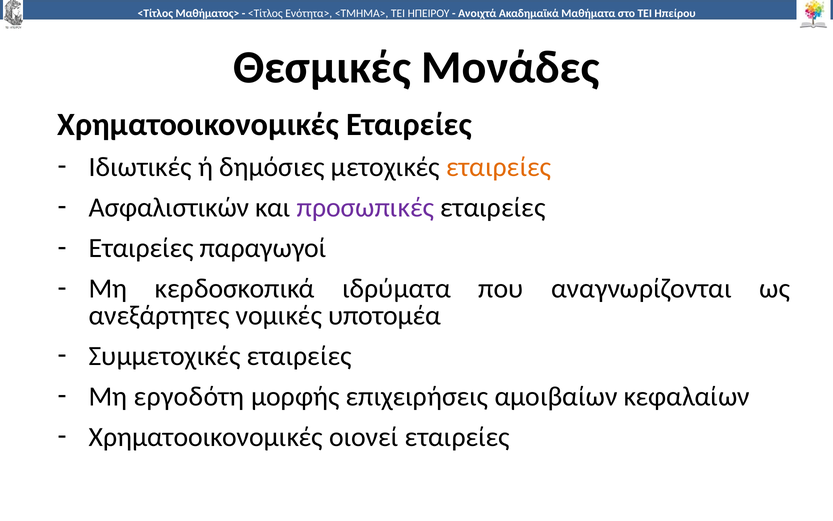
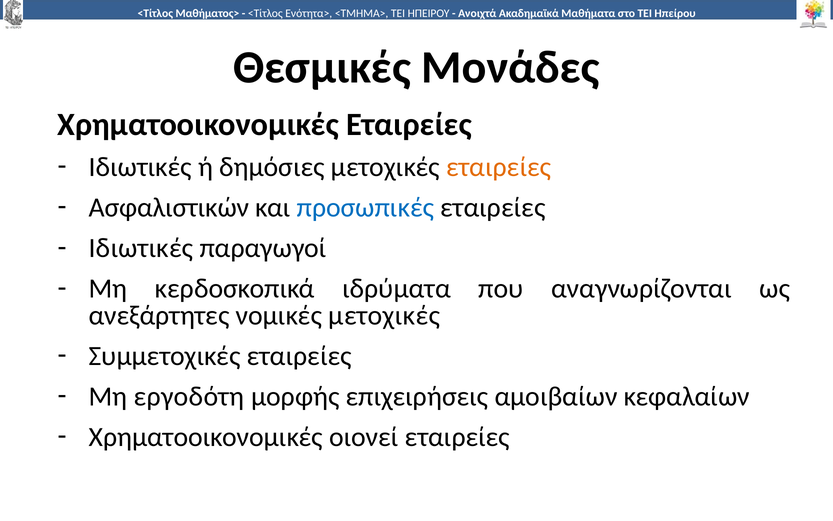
προσωπικές colour: purple -> blue (365, 207)
Εταιρείες: Εταιρείες -> Ιδιωτικές (141, 248)
νομικές υποτομέα: υποτομέα -> μετοχικές (384, 315)
